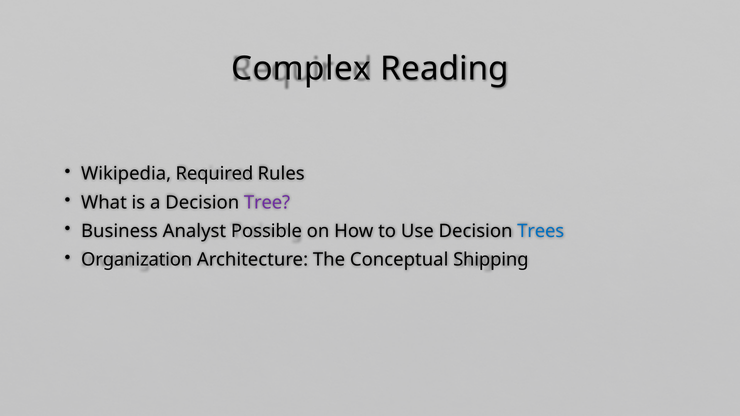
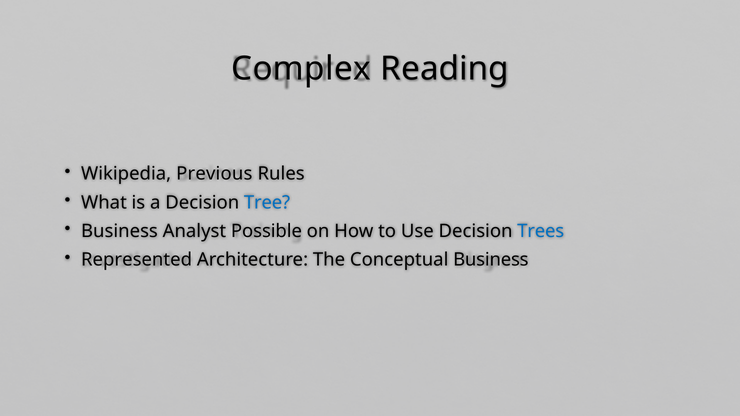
Required: Required -> Previous (214, 174)
Tree colour: purple -> blue (267, 203)
Organization: Organization -> Represented (137, 260)
Conceptual Shipping: Shipping -> Business (491, 260)
